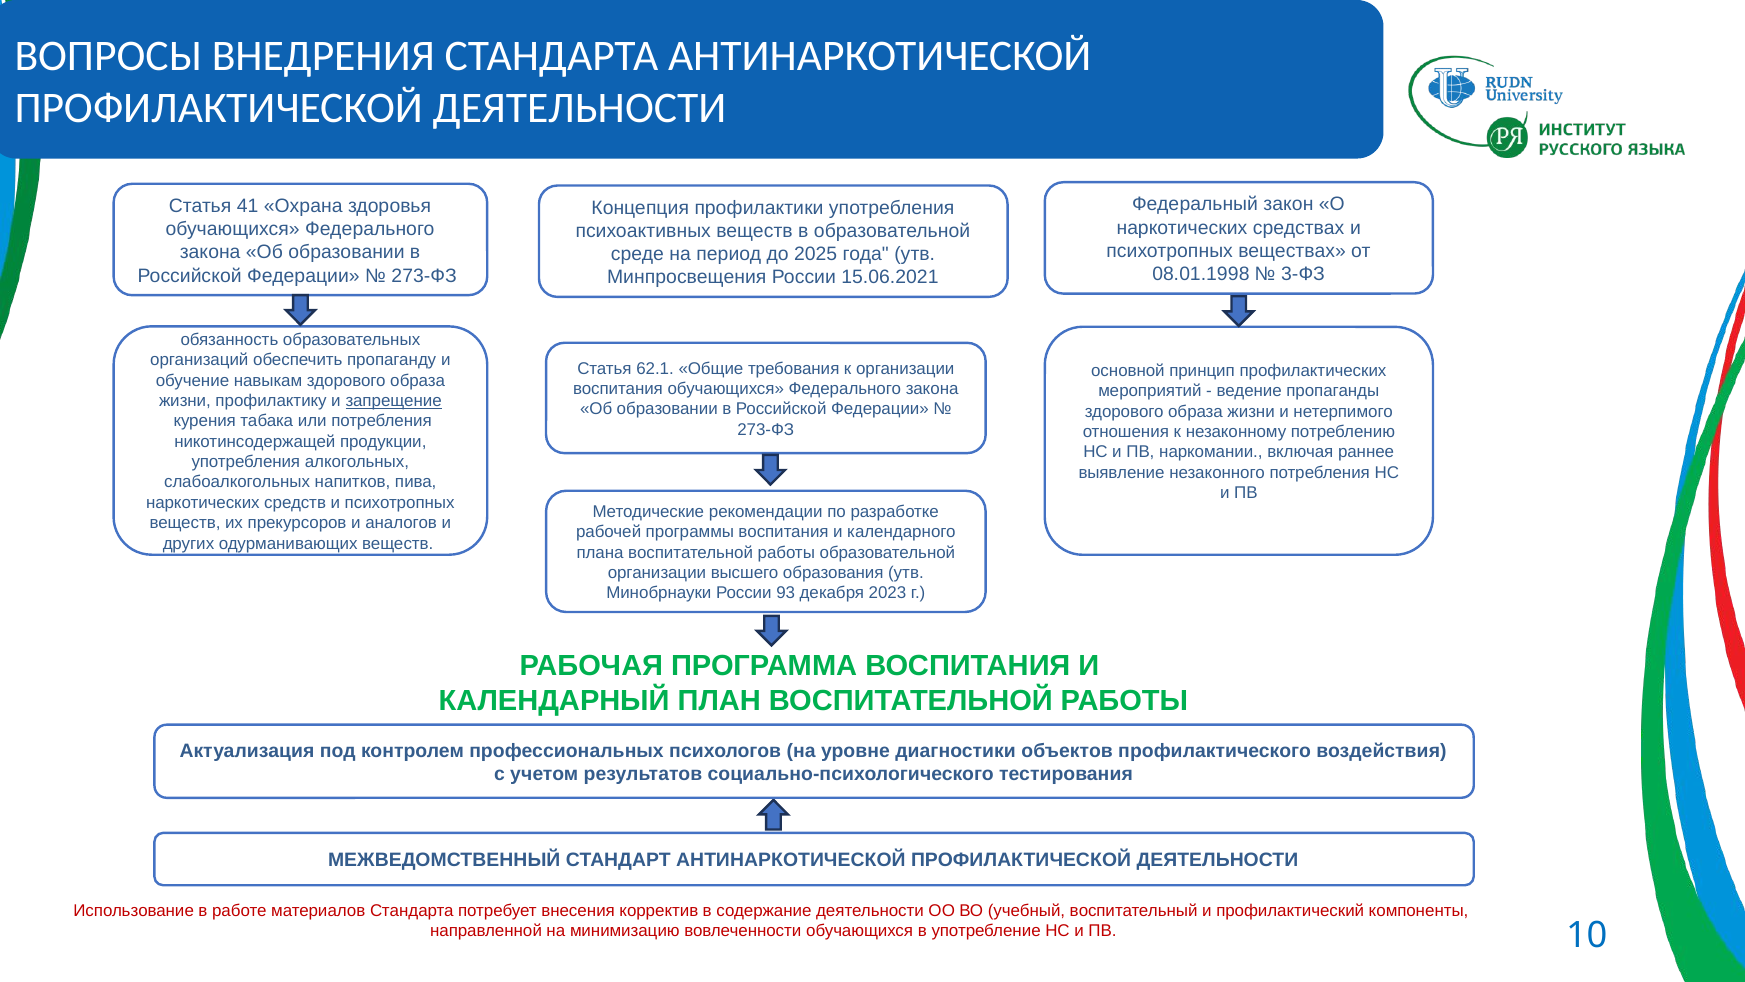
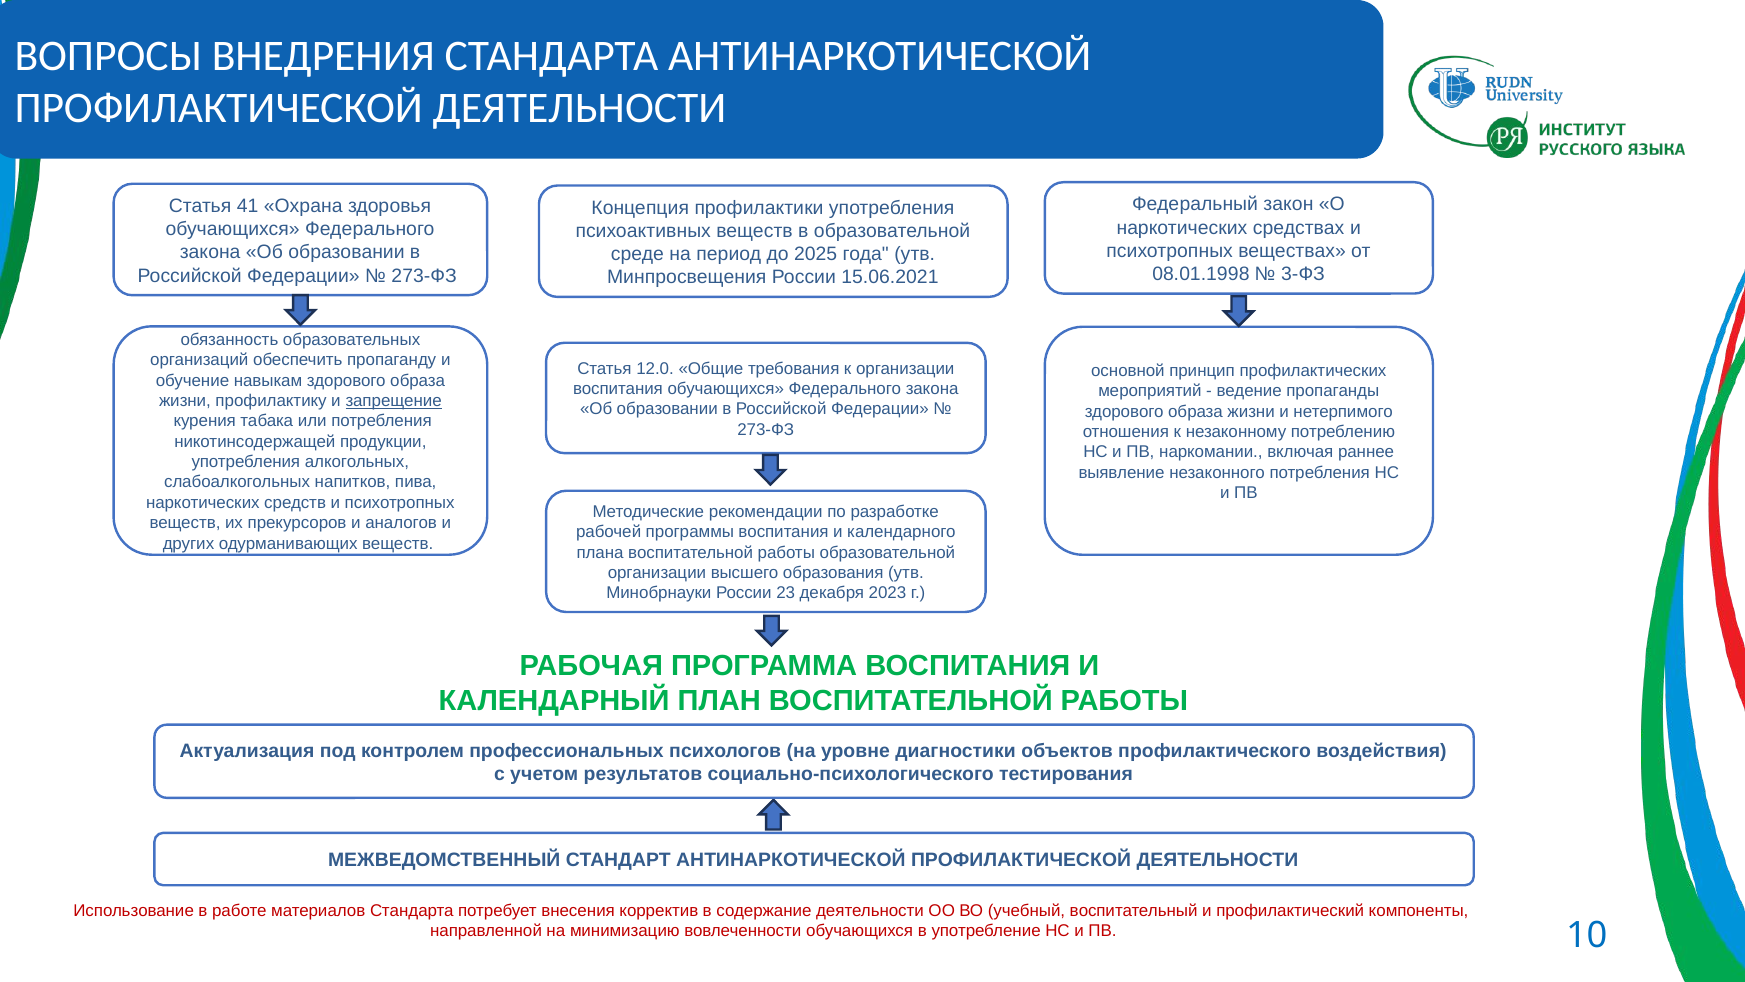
62.1: 62.1 -> 12.0 (655, 368)
93: 93 -> 23 (786, 593)
